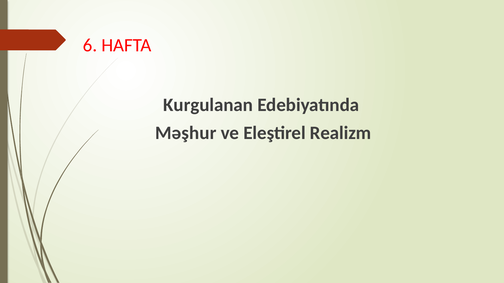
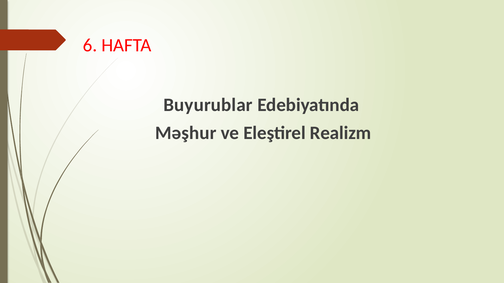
Kurgulanan: Kurgulanan -> Buyurublar (208, 105)
